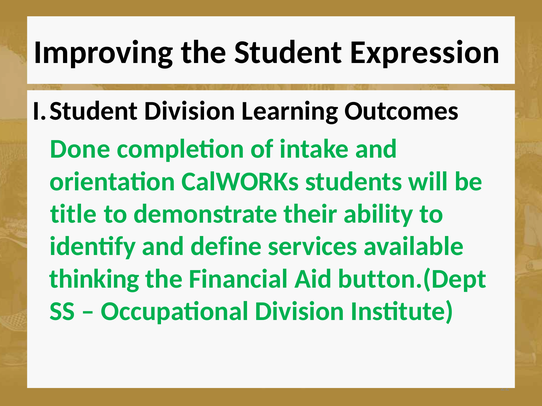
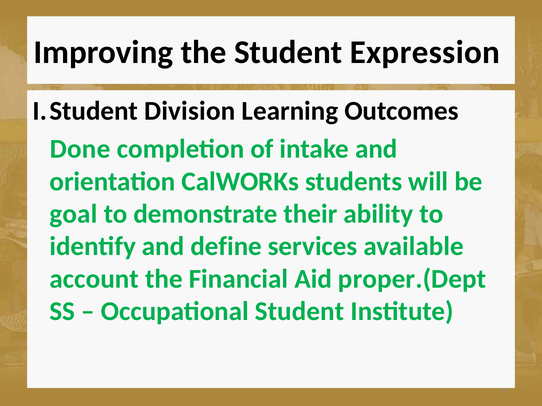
title: title -> goal (73, 214)
thinking: thinking -> account (94, 279)
button.(Dept: button.(Dept -> proper.(Dept (412, 279)
Occupational Division: Division -> Student (300, 312)
